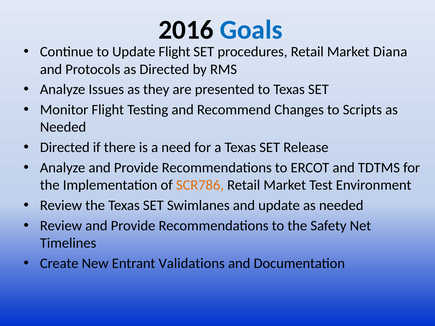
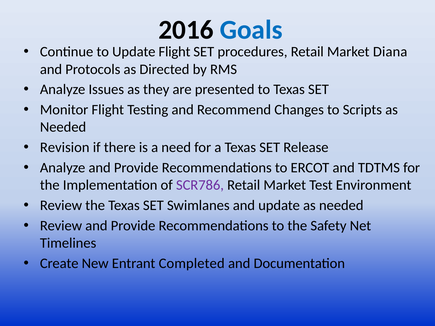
Directed: Directed -> Revision (65, 148)
SCR786 colour: orange -> purple (200, 185)
Validations: Validations -> Completed (192, 264)
